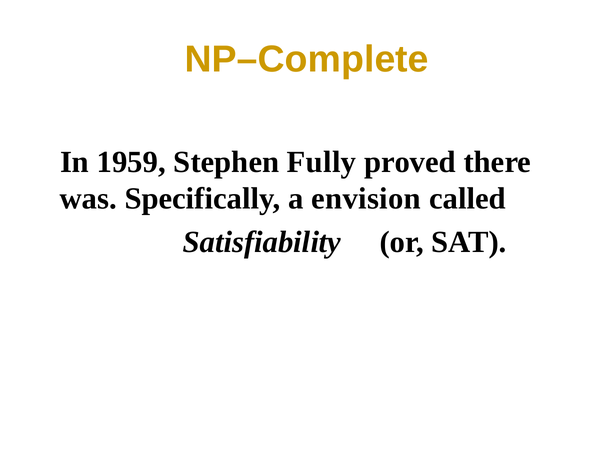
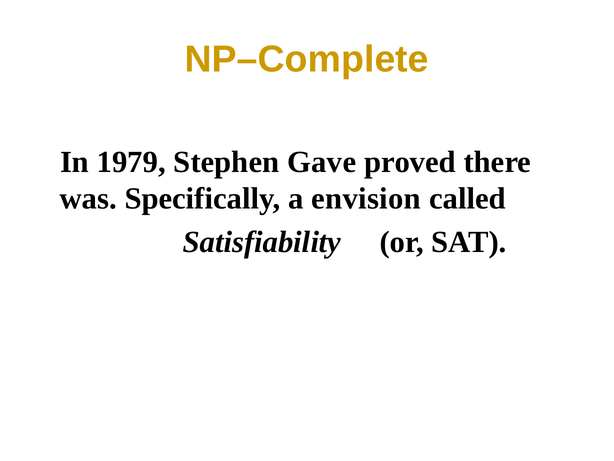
1959: 1959 -> 1979 (131, 162)
Fully: Fully -> Gave (322, 162)
